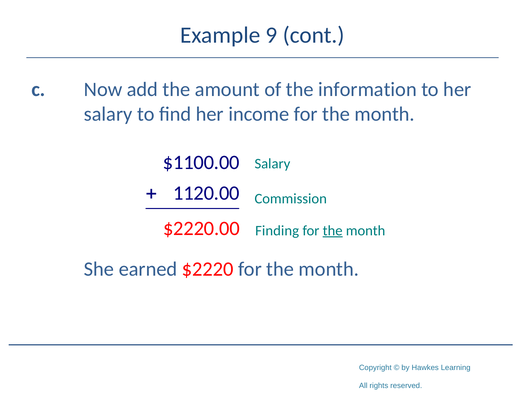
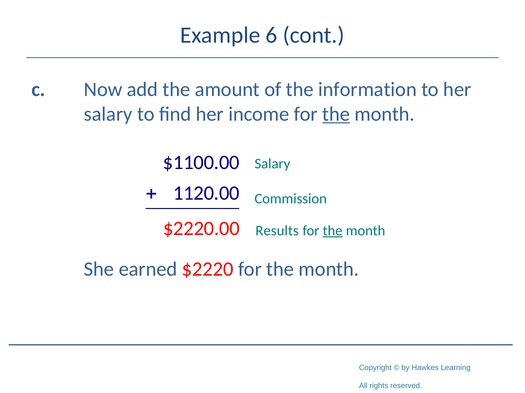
9: 9 -> 6 (272, 35)
the underline: none -> present (336, 114)
Finding: Finding -> Results (277, 231)
